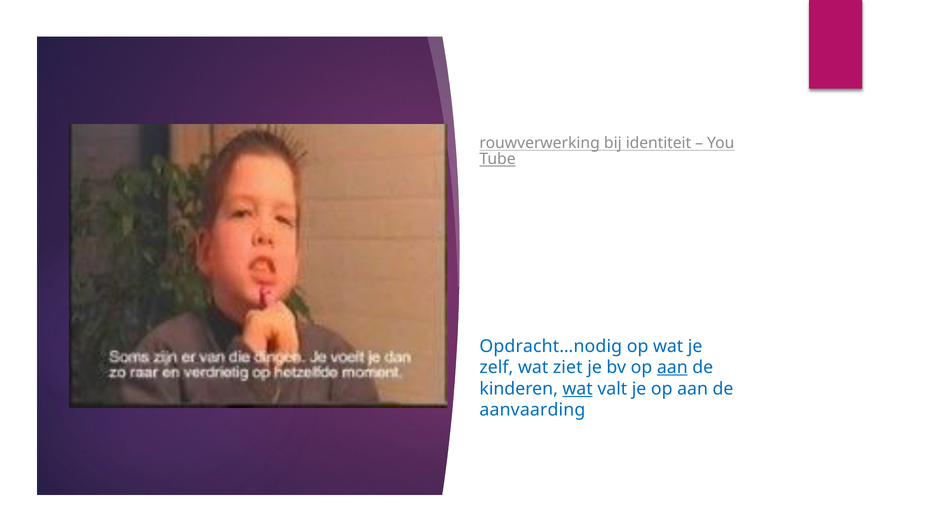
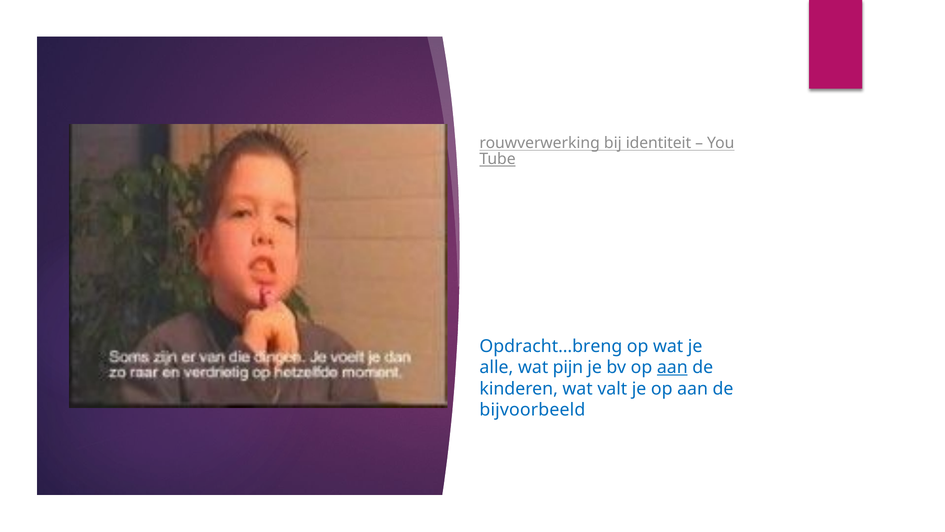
Opdracht…nodig: Opdracht…nodig -> Opdracht…breng (551, 346)
zelf: zelf -> alle (496, 367)
ziet: ziet -> pijn (568, 367)
wat underline: present -> none (578, 388)
aanvaarding: aanvaarding -> bijvoorbeeld (532, 410)
